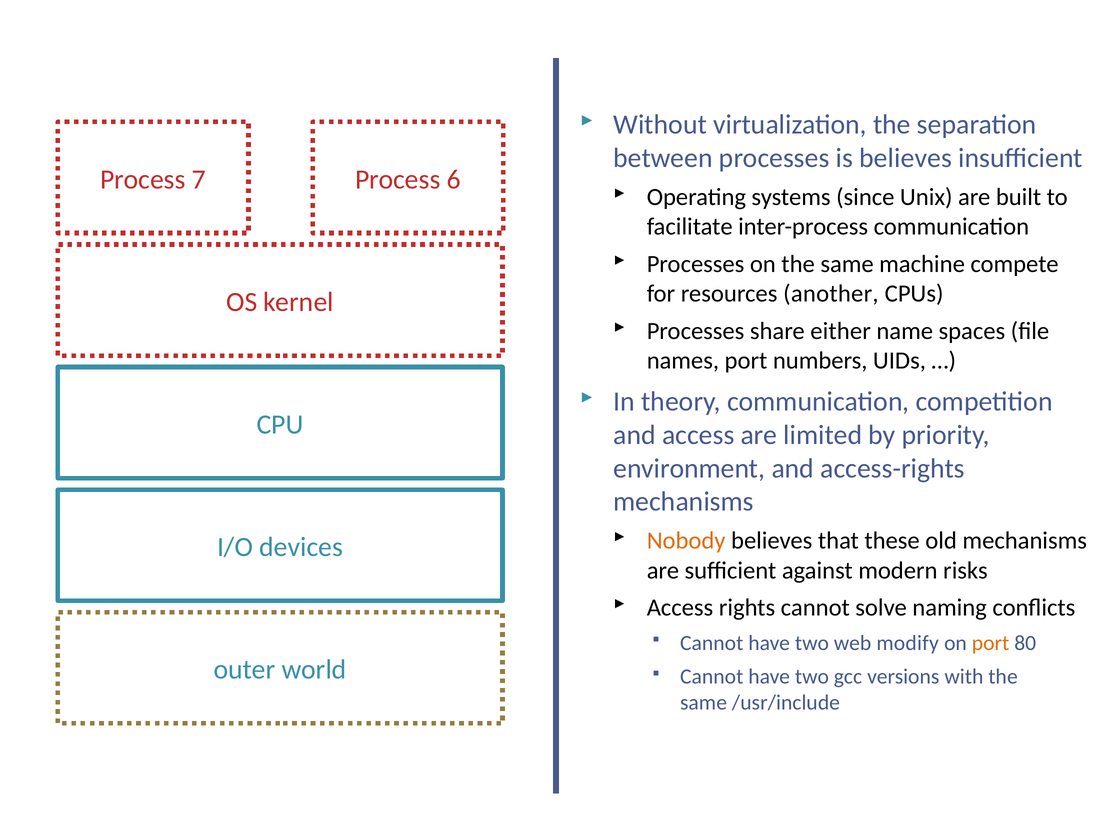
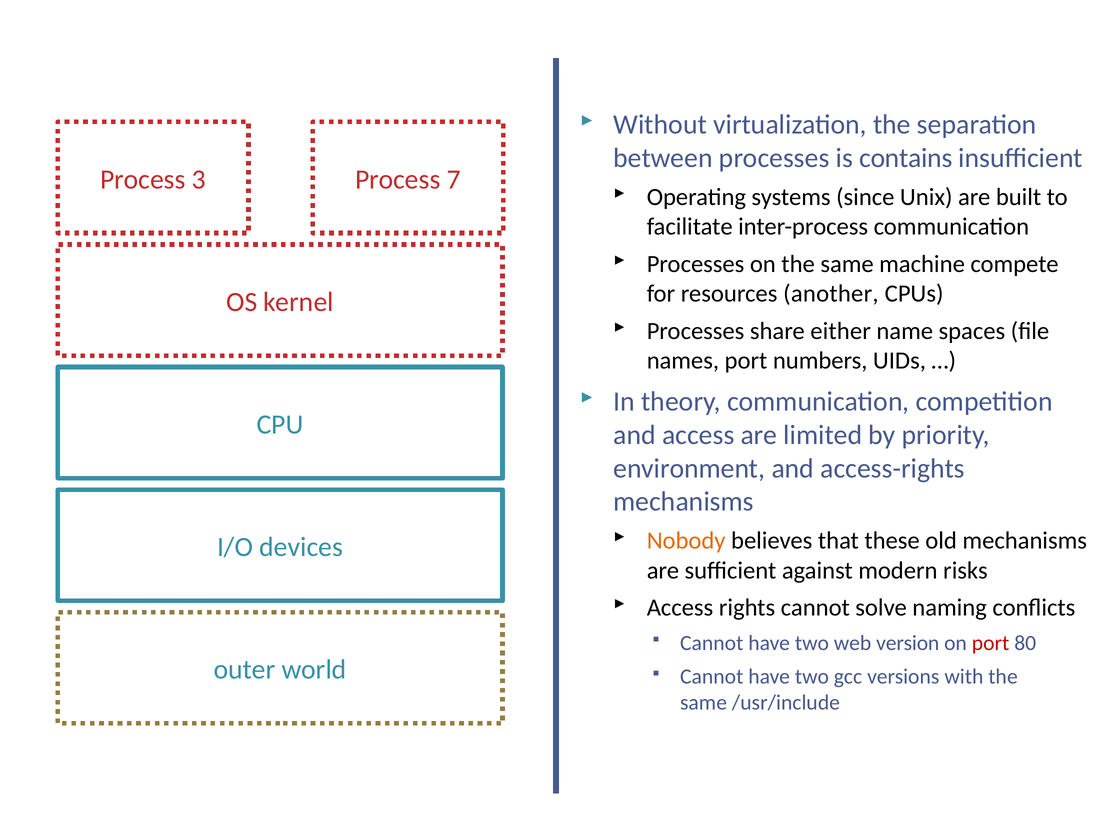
is believes: believes -> contains (906, 158)
7: 7 -> 3 (199, 179)
6: 6 -> 7 (454, 179)
modify: modify -> version (908, 643)
port colour: orange -> red (991, 643)
